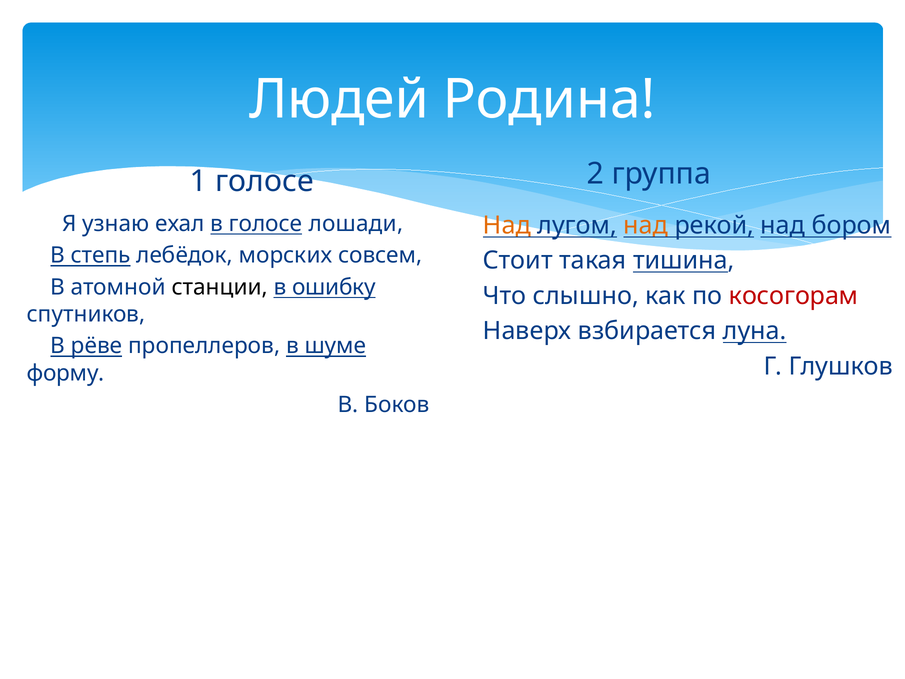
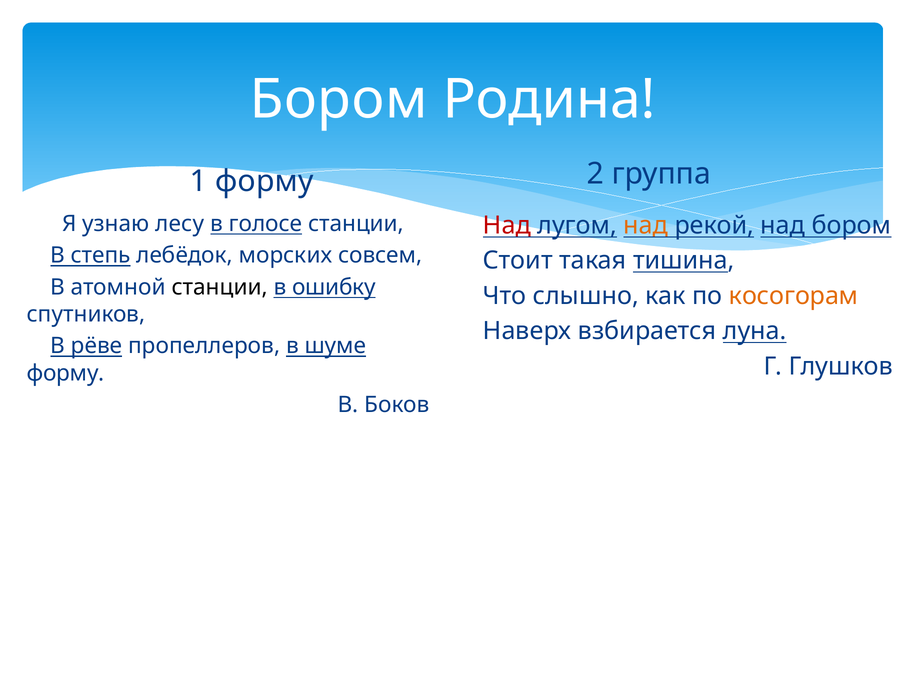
Людей: Людей -> Бором (339, 99)
1 голосе: голосе -> форму (264, 181)
ехал: ехал -> лесу (180, 224)
голосе лошади: лошади -> станции (356, 224)
Над colour: orange -> red (507, 225)
косогорам colour: red -> orange (794, 296)
